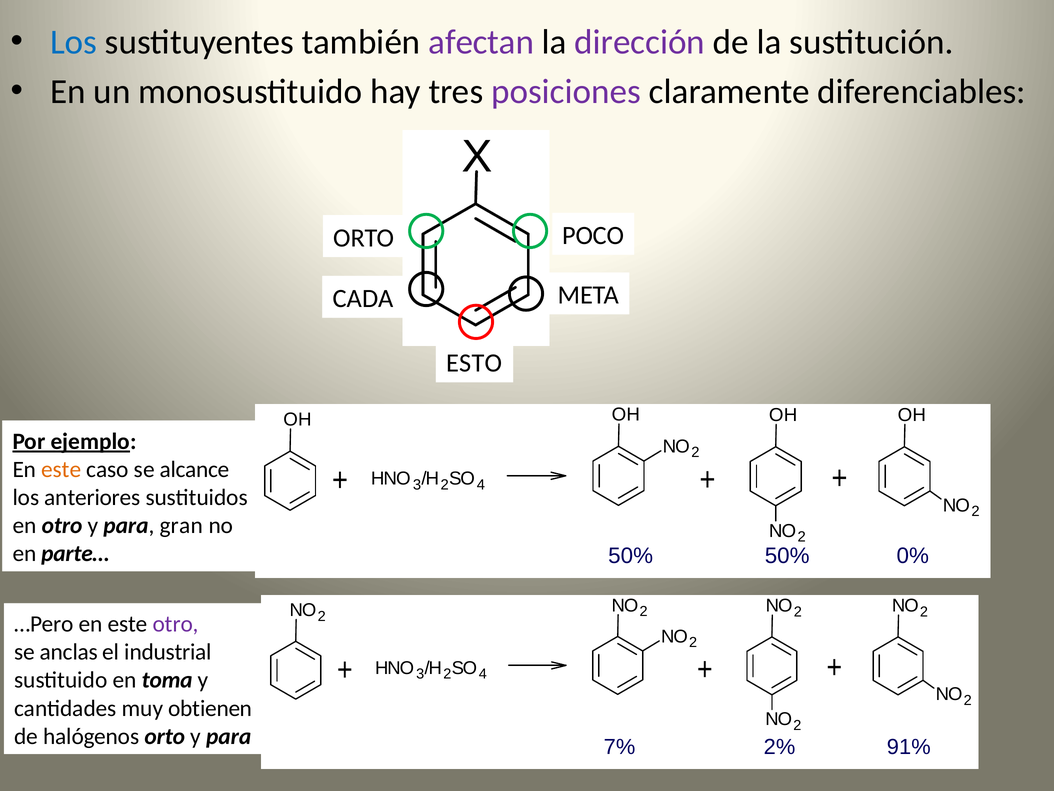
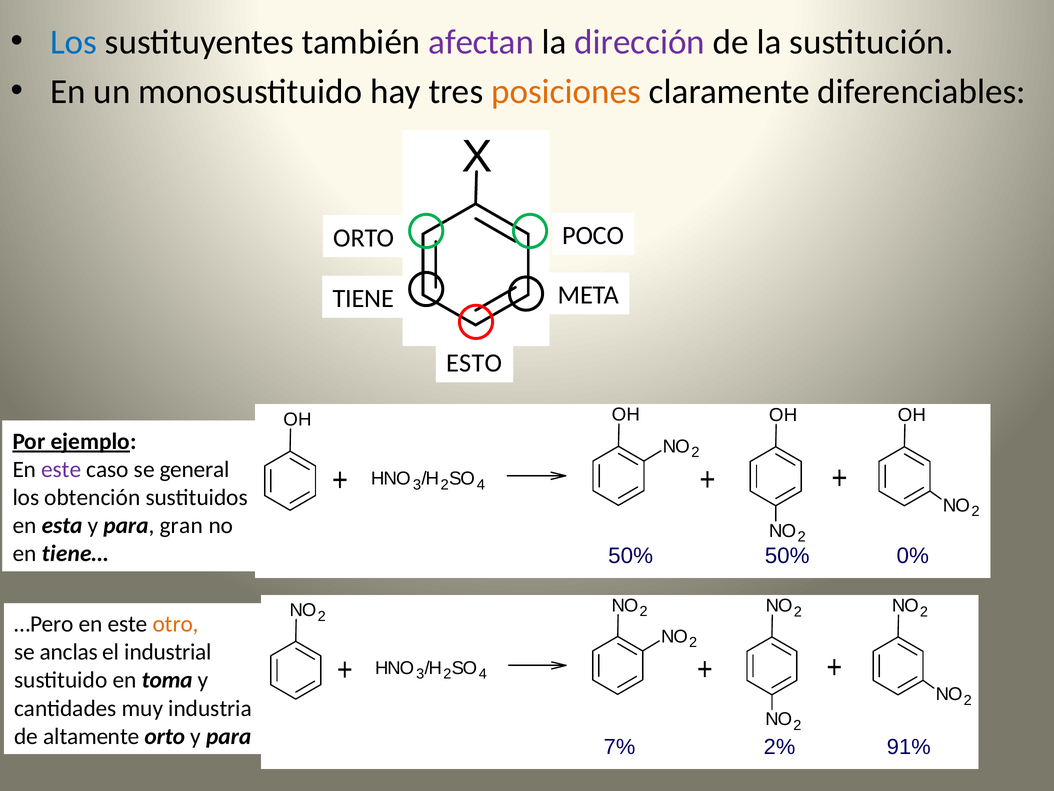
posiciones colour: purple -> orange (566, 91)
CADA: CADA -> TIENE (363, 298)
este colour: orange -> purple (61, 469)
alcance: alcance -> general (195, 469)
anteriores: anteriores -> obtención (92, 497)
en otro: otro -> esta (62, 525)
parte…: parte… -> tiene… (75, 553)
otro colour: purple -> orange (176, 624)
obtienen: obtienen -> industria (210, 708)
halógenos: halógenos -> altamente (91, 736)
